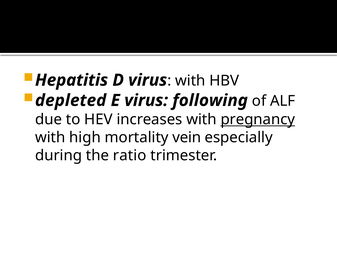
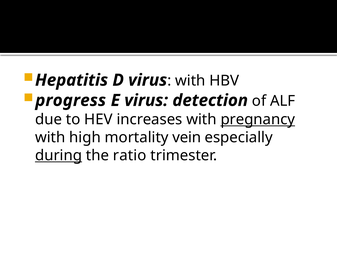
depleted: depleted -> progress (71, 100)
following: following -> detection (210, 100)
during underline: none -> present (59, 155)
